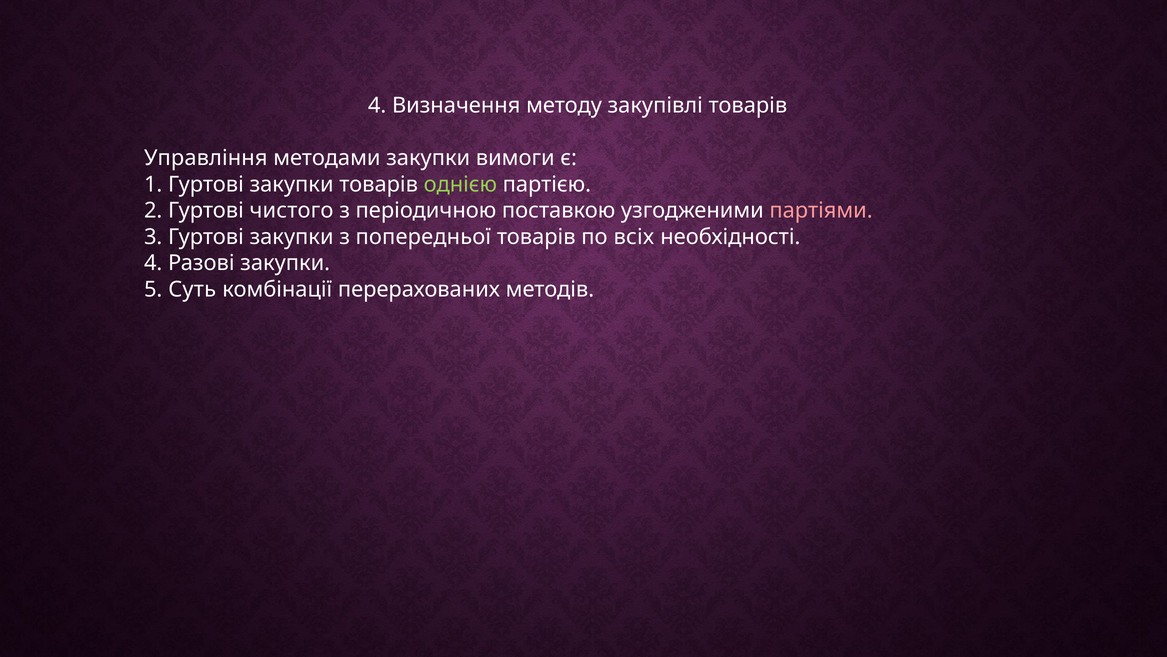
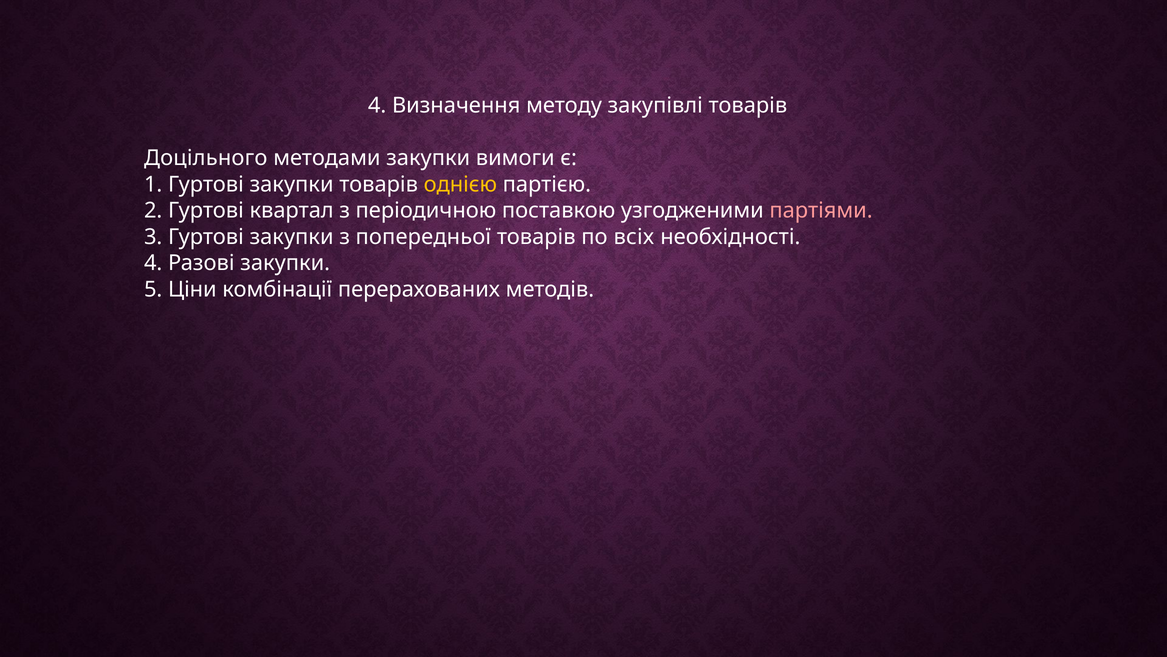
Управління: Управління -> Доцільного (206, 158)
однією colour: light green -> yellow (460, 184)
чистого: чистого -> квартал (292, 210)
Суть: Суть -> Ціни (192, 289)
